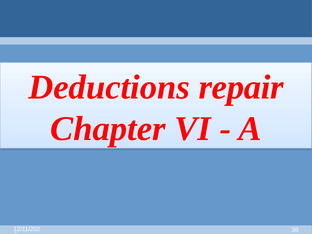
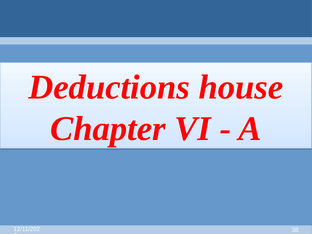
repair: repair -> house (241, 87)
